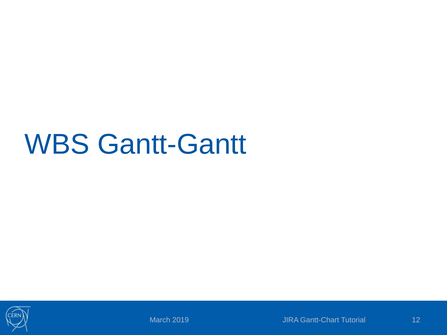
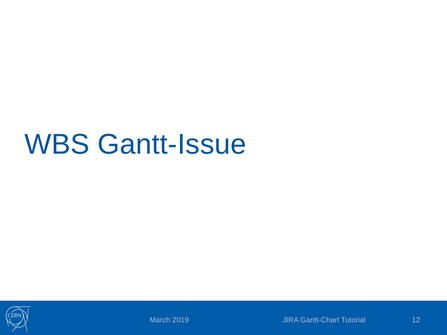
Gantt-Gantt: Gantt-Gantt -> Gantt-Issue (172, 144)
